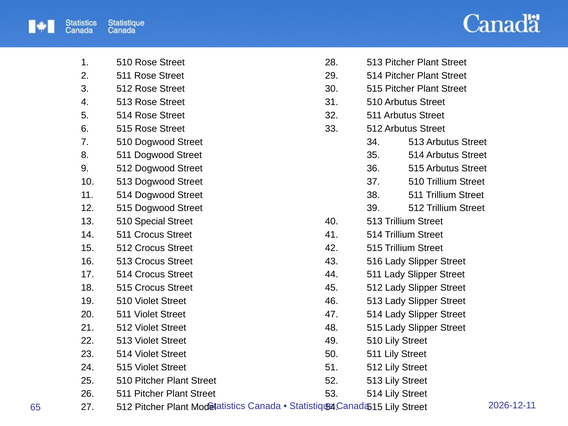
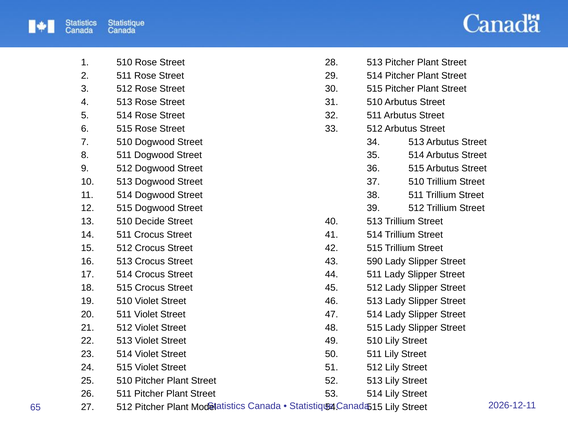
Special: Special -> Decide (150, 221)
516: 516 -> 590 (375, 261)
